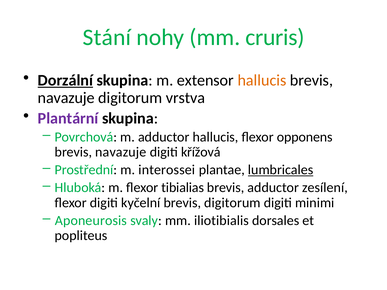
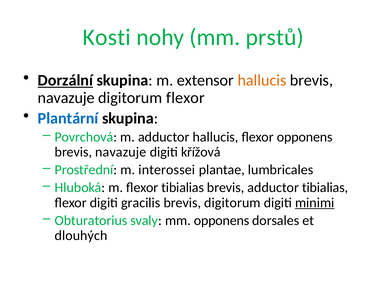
Stání: Stání -> Kosti (107, 37)
cruris: cruris -> prstů (275, 37)
digitorum vrstva: vrstva -> flexor (185, 98)
Plantární colour: purple -> blue (68, 118)
lumbricales underline: present -> none (281, 170)
adductor zesílení: zesílení -> tibialias (325, 188)
kyčelní: kyčelní -> gracilis (141, 203)
minimi underline: none -> present (315, 203)
Aponeurosis: Aponeurosis -> Obturatorius (91, 221)
mm iliotibialis: iliotibialis -> opponens (222, 221)
popliteus: popliteus -> dlouhých (81, 236)
